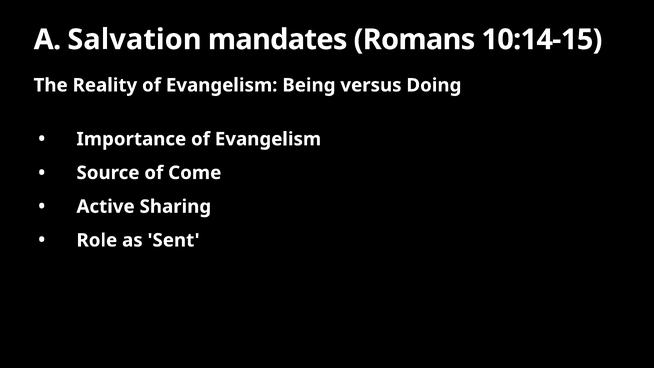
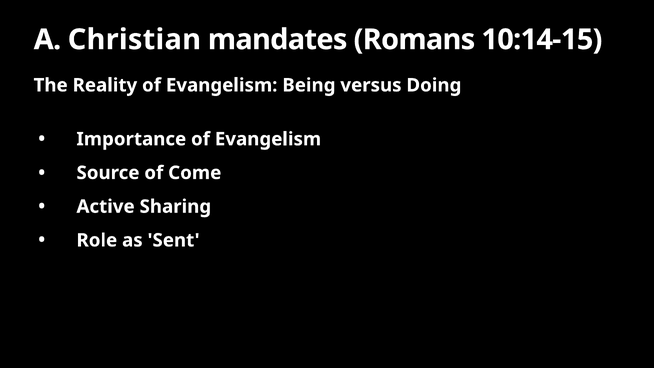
Salvation: Salvation -> Christian (134, 40)
